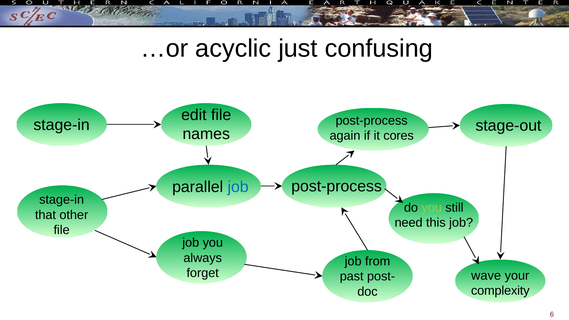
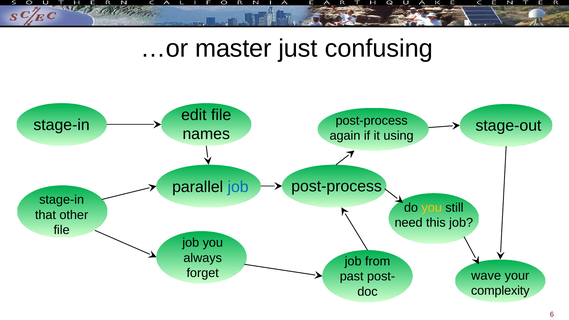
acyclic: acyclic -> master (233, 49)
cores: cores -> using (399, 136)
you colour: light green -> yellow (432, 208)
